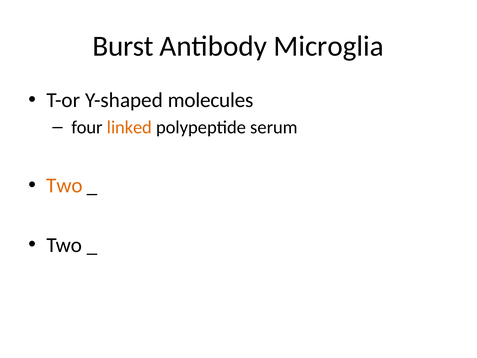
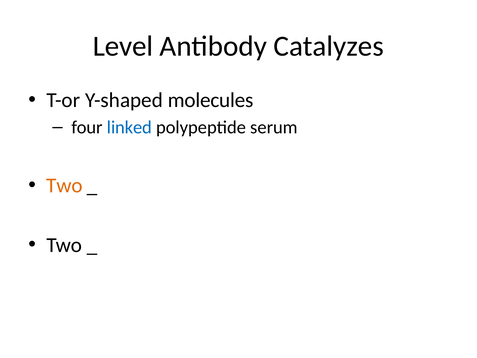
Burst: Burst -> Level (123, 46)
Microglia: Microglia -> Catalyzes (329, 46)
linked colour: orange -> blue (129, 127)
